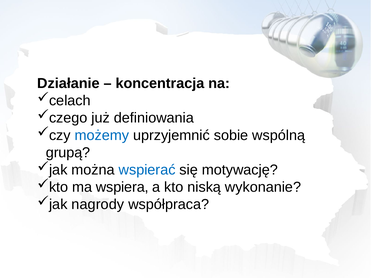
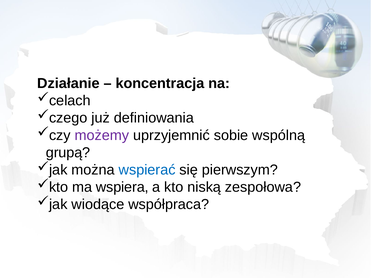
możemy colour: blue -> purple (102, 135)
motywację: motywację -> pierwszym (240, 170)
wykonanie: wykonanie -> zespołowa (263, 187)
nagrody: nagrody -> wiodące (98, 205)
